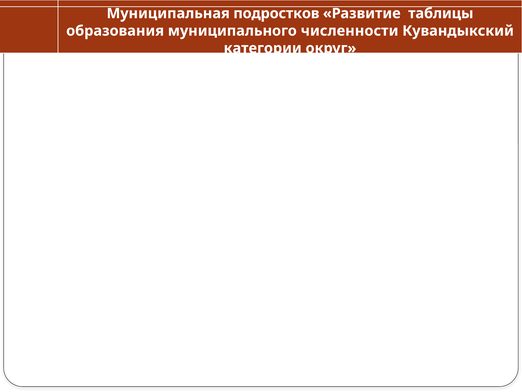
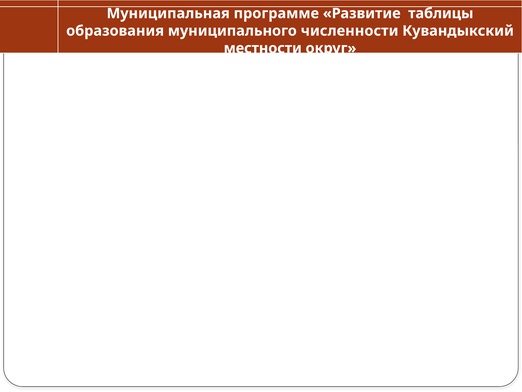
подростков: подростков -> программе (276, 13)
категории: категории -> местности (263, 48)
